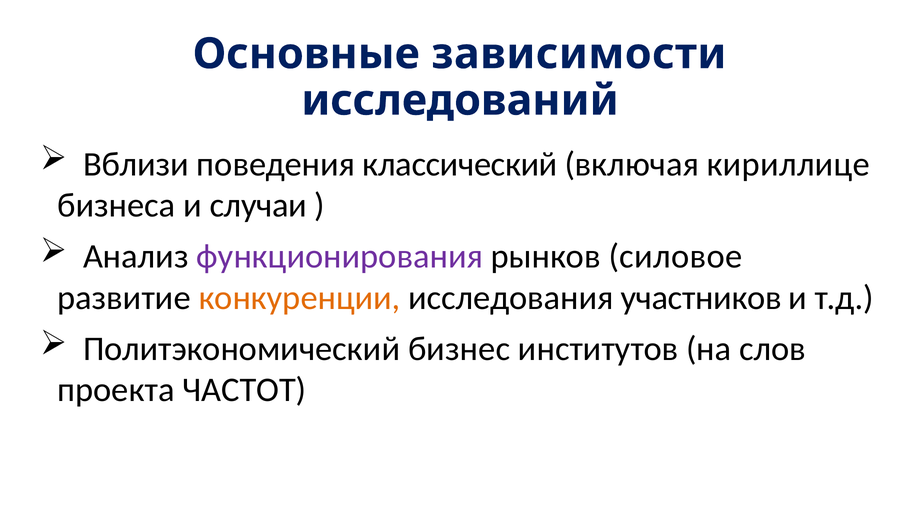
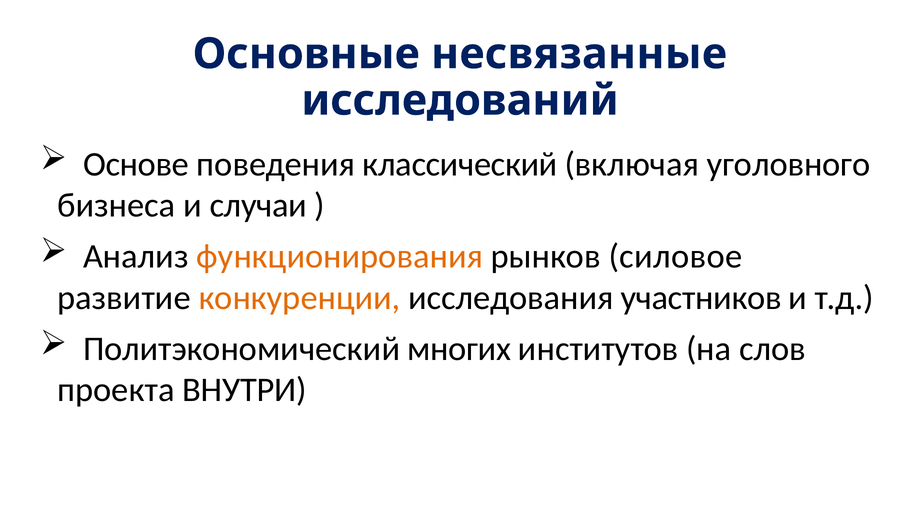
зависимости: зависимости -> несвязанные (579, 54)
Вблизи: Вблизи -> Основе (136, 164)
кириллице: кириллице -> уголовного (789, 164)
функционирования colour: purple -> orange (340, 257)
бизнес: бизнес -> многих (459, 349)
ЧАСТОТ: ЧАСТОТ -> ВНУТРИ (244, 390)
